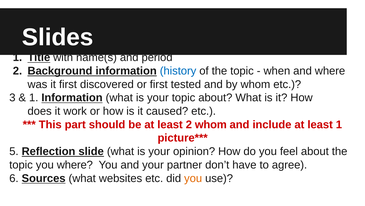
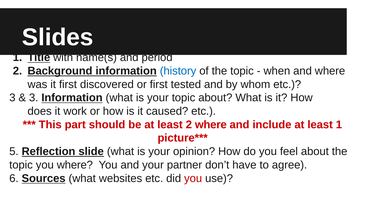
1: 1 -> 3 (34, 97)
2 whom: whom -> where (211, 124)
you colour: orange -> red (193, 178)
